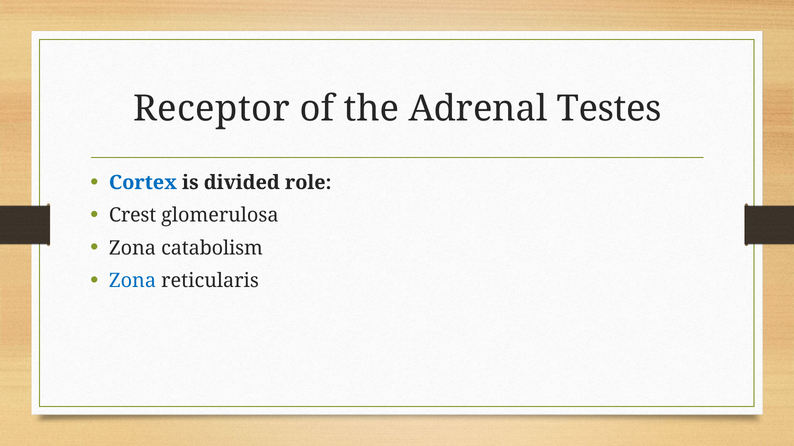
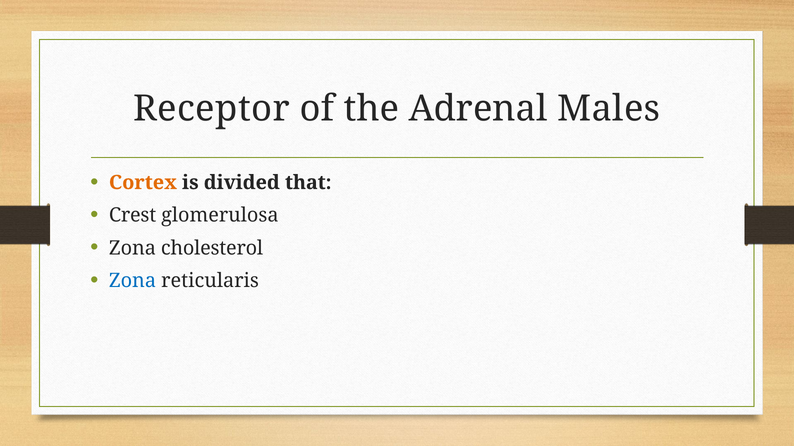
Testes: Testes -> Males (609, 109)
Cortex colour: blue -> orange (143, 183)
role: role -> that (308, 183)
catabolism: catabolism -> cholesterol (212, 248)
